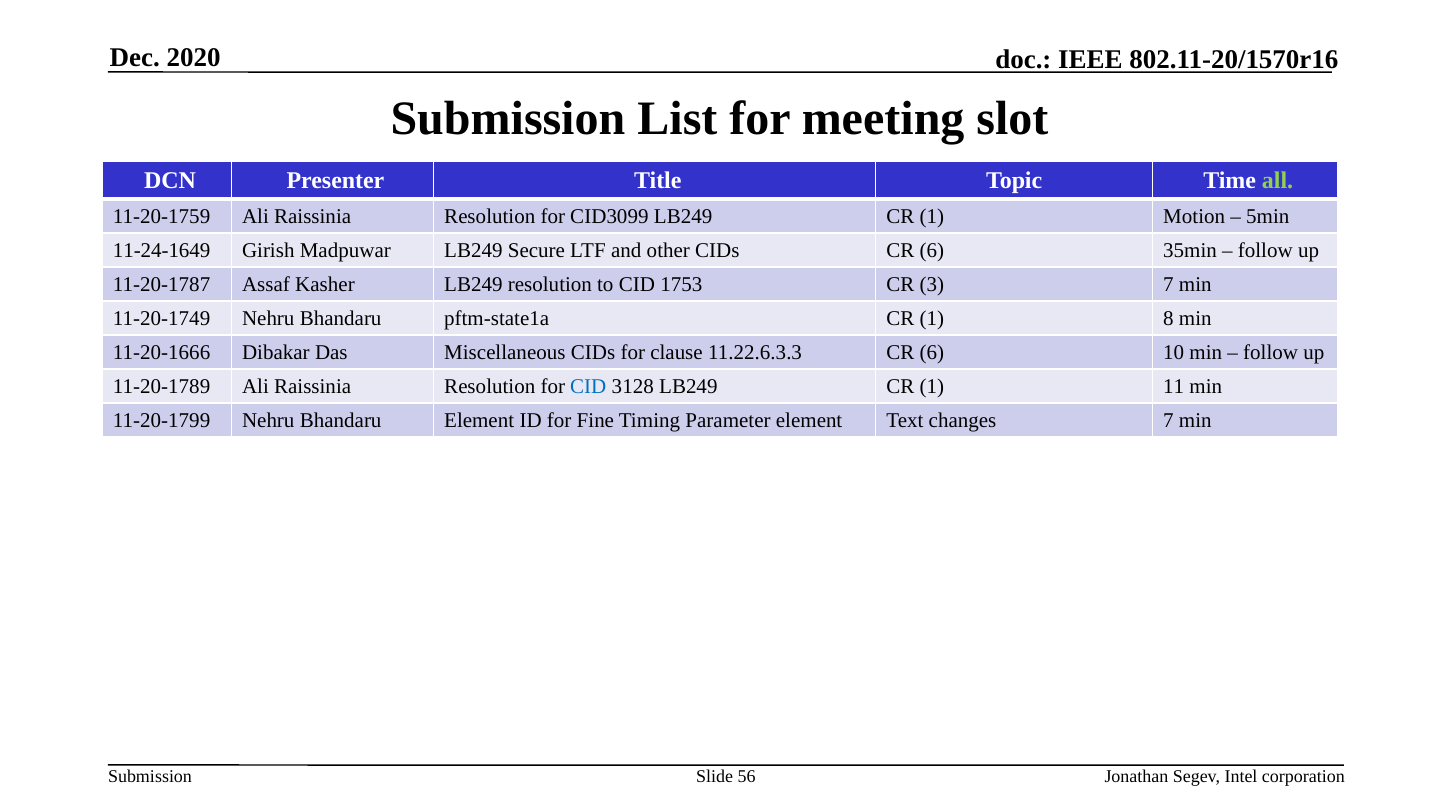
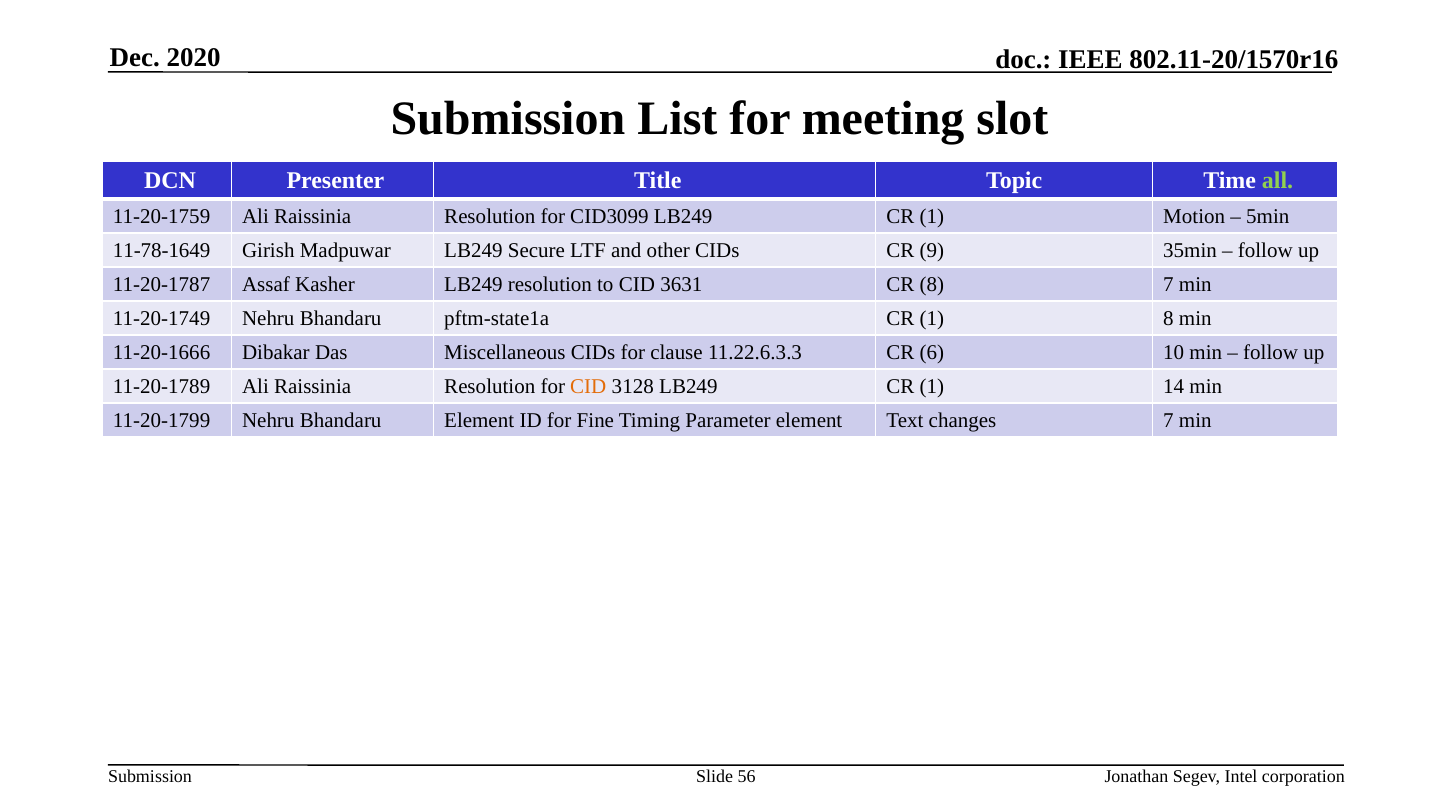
11-24-1649: 11-24-1649 -> 11-78-1649 (162, 250)
CIDs CR 6: 6 -> 9 (932, 250)
1753: 1753 -> 3631 (681, 284)
CR 3: 3 -> 8 (932, 284)
CID colour: blue -> orange (588, 386)
11: 11 -> 14 (1174, 386)
